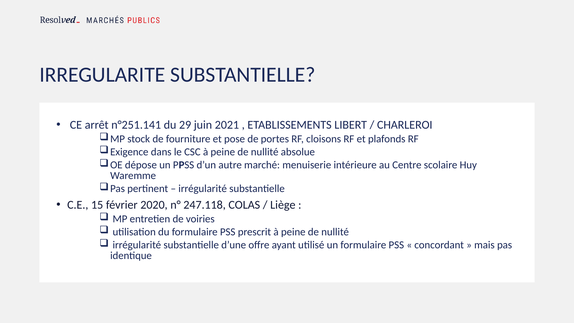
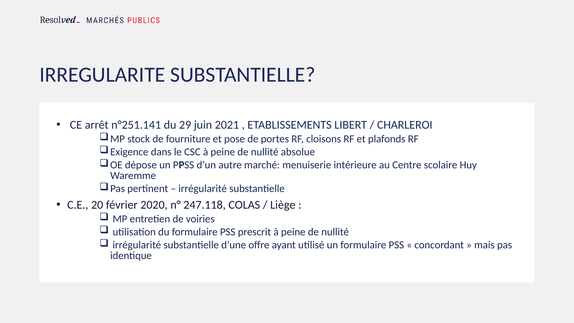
15: 15 -> 20 (97, 205)
